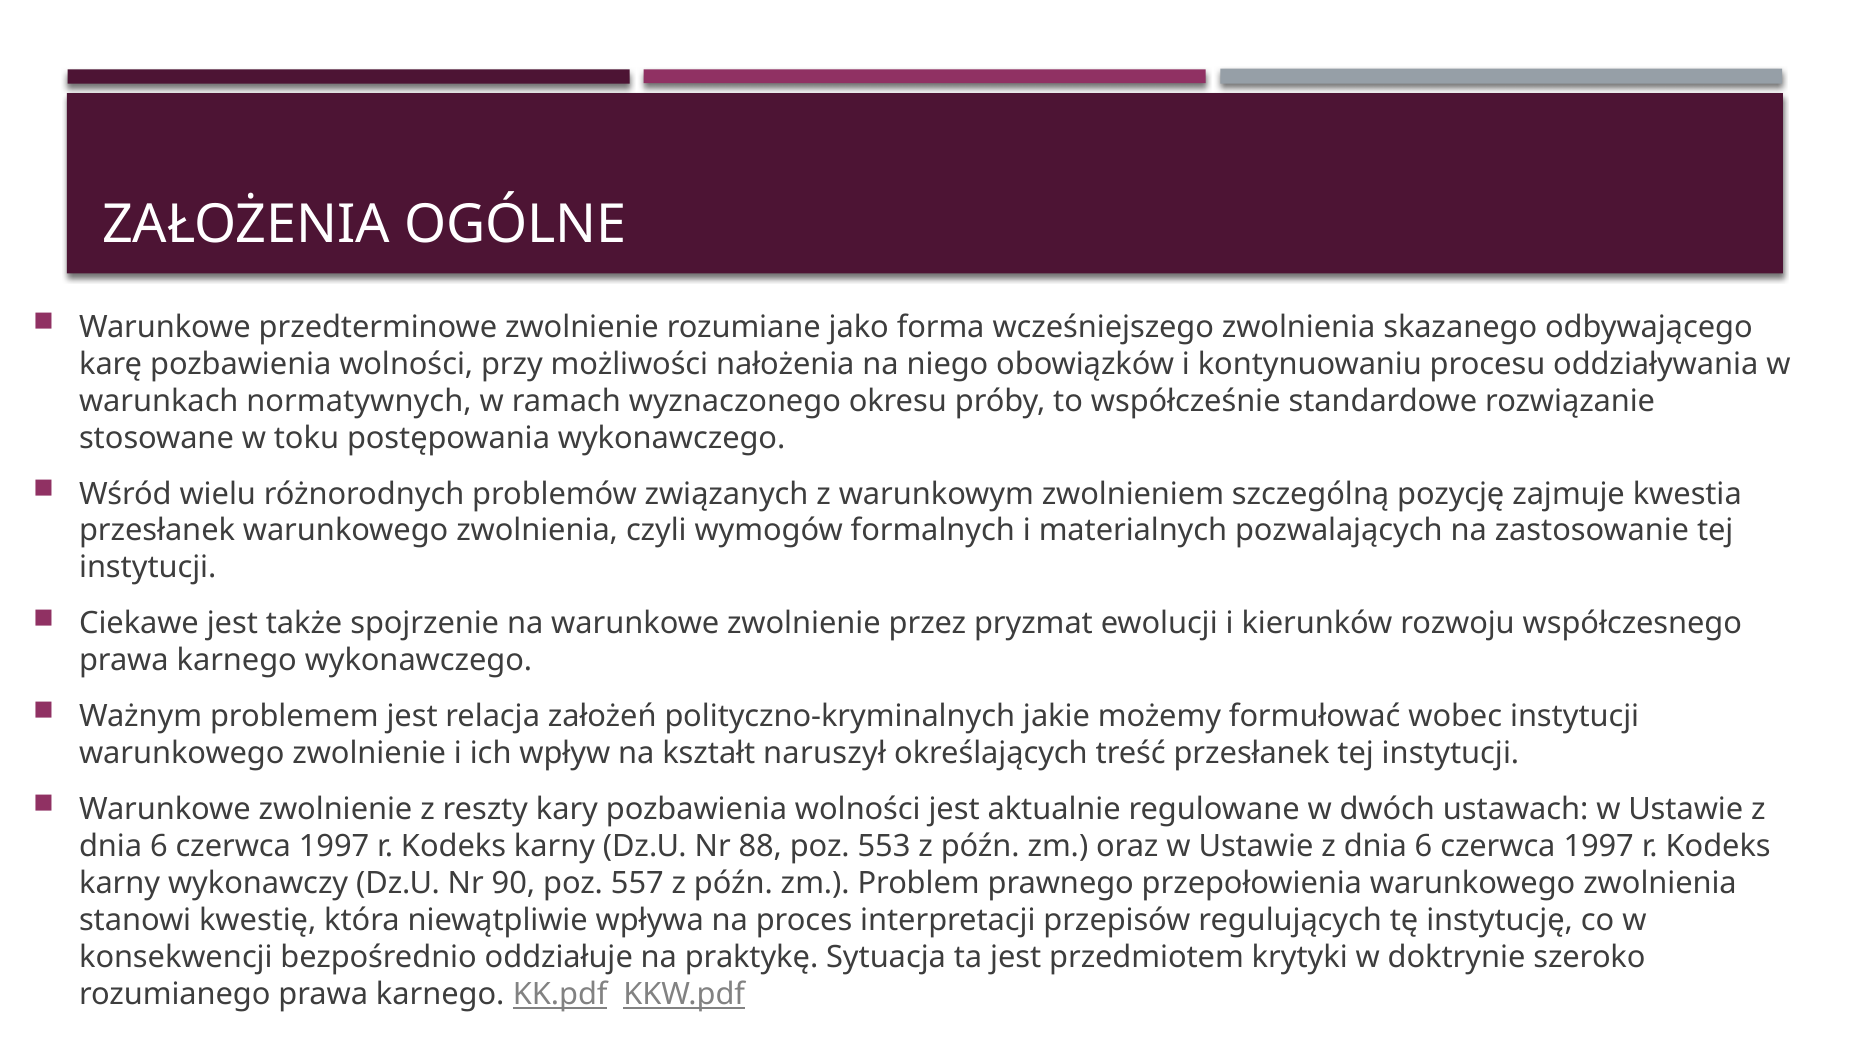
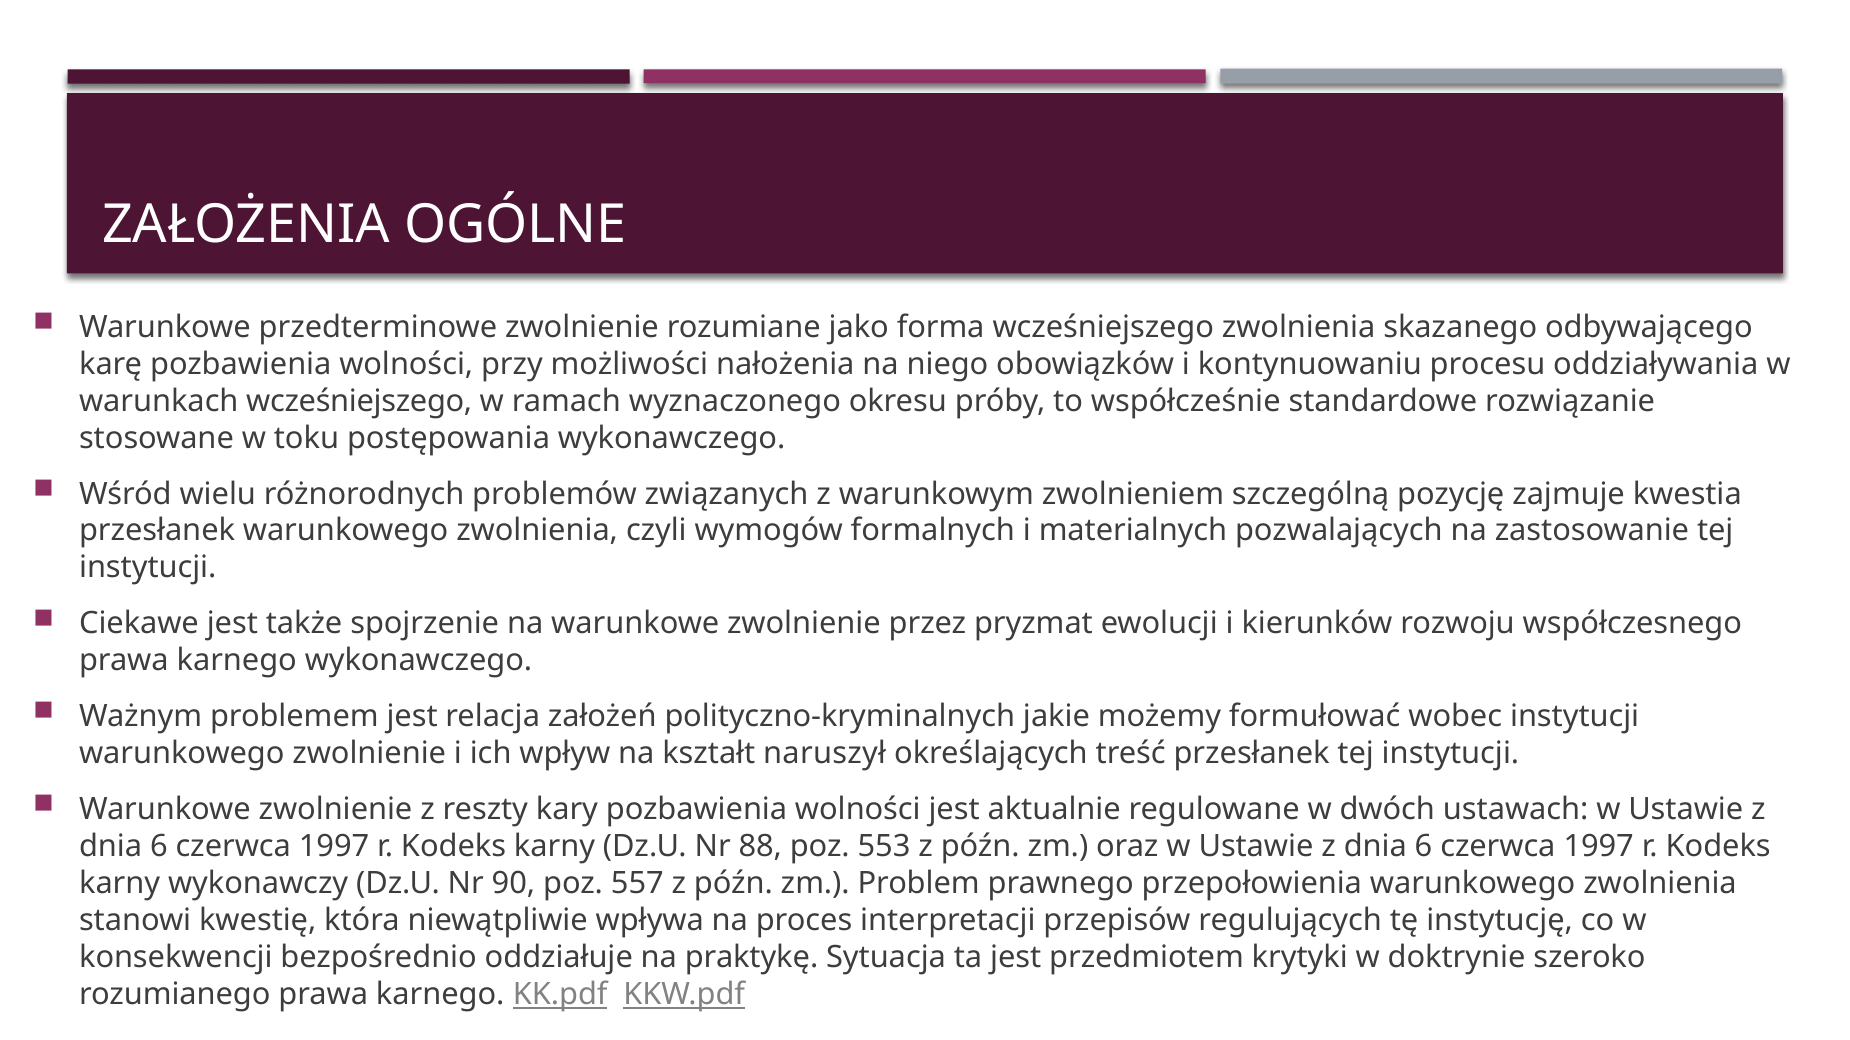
warunkach normatywnych: normatywnych -> wcześniejszego (359, 401)
